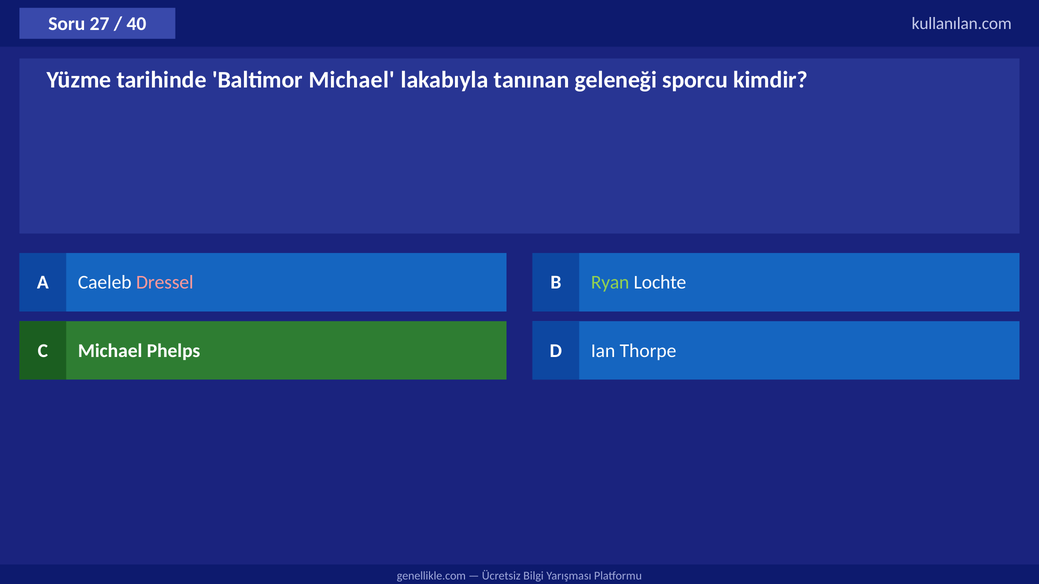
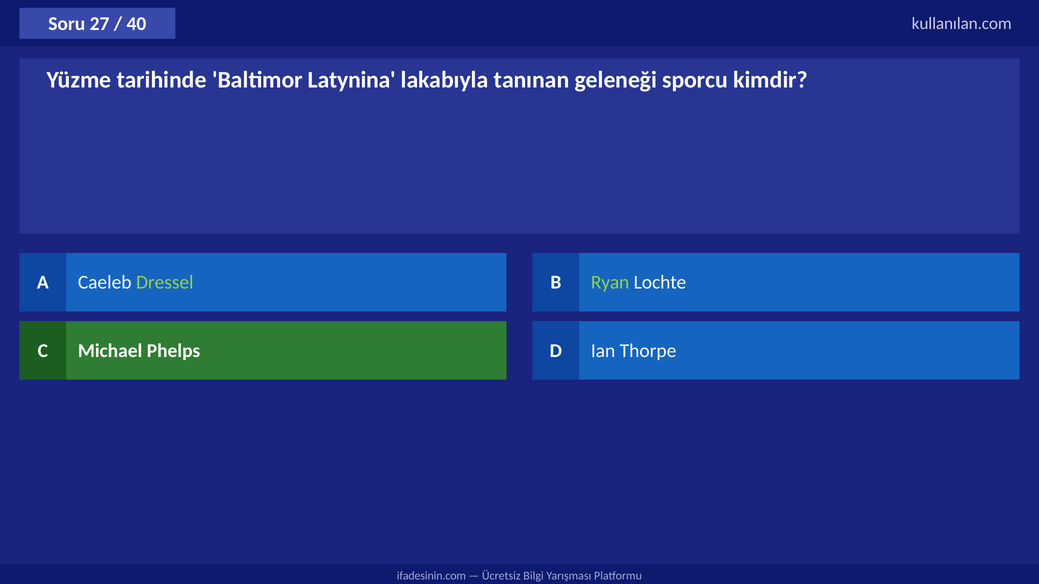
Baltimor Michael: Michael -> Latynina (352, 80)
Dressel colour: pink -> light green (165, 283)
genellikle.com: genellikle.com -> ifadesinin.com (431, 576)
